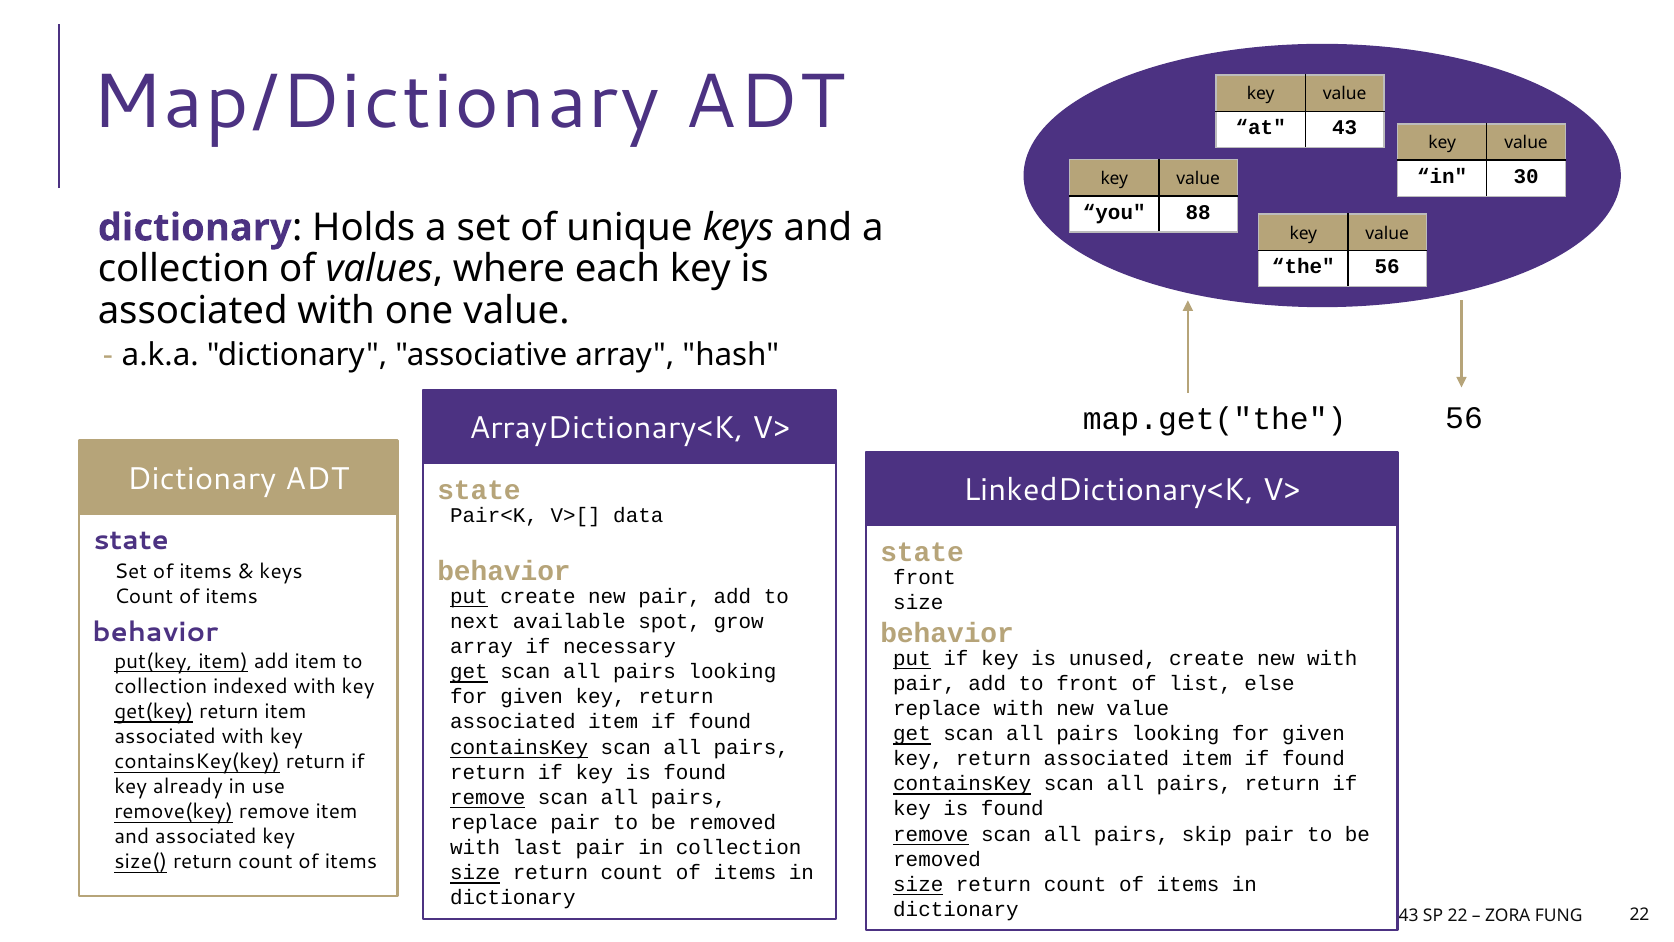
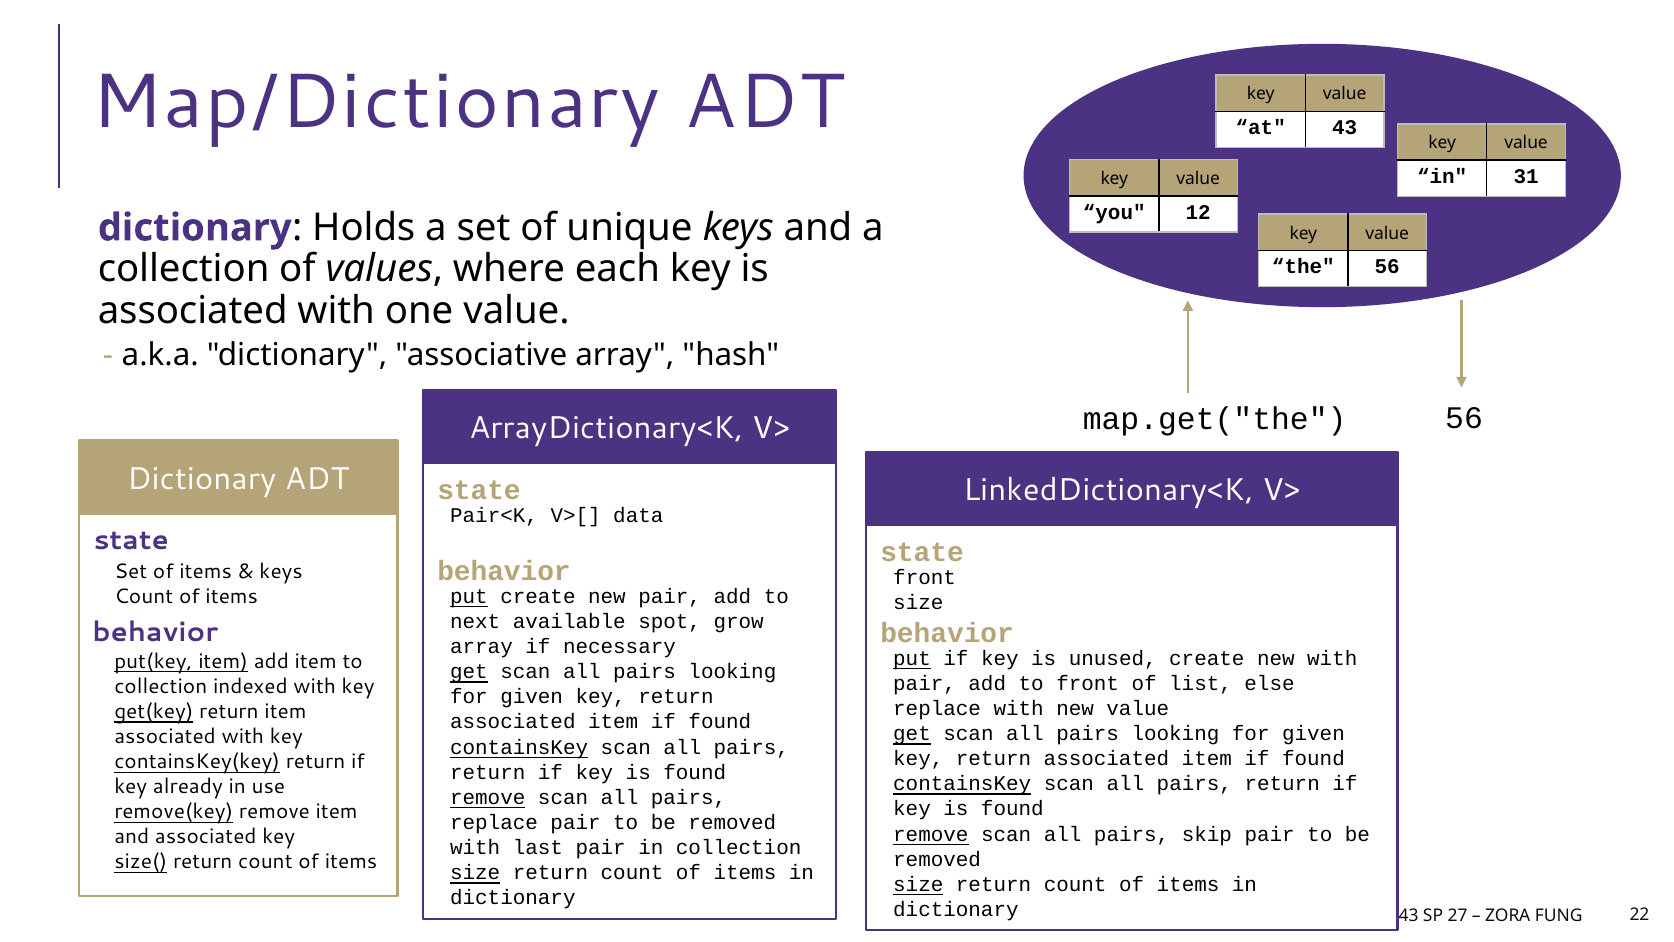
30: 30 -> 31 (1526, 177)
88: 88 -> 12 (1198, 212)
SP 22: 22 -> 27 (1458, 915)
